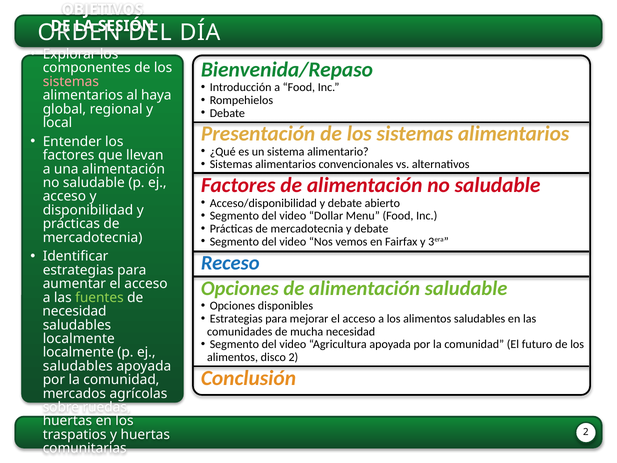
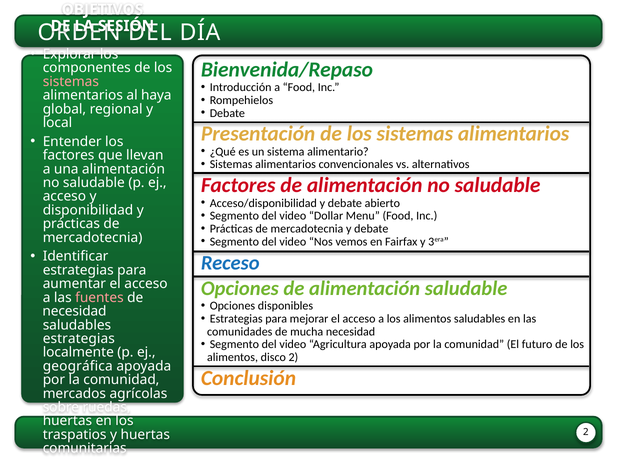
fuentes colour: light green -> pink (99, 297)
localmente: localmente -> estrategias (79, 339)
saludables: saludables -> geográfica (78, 366)
